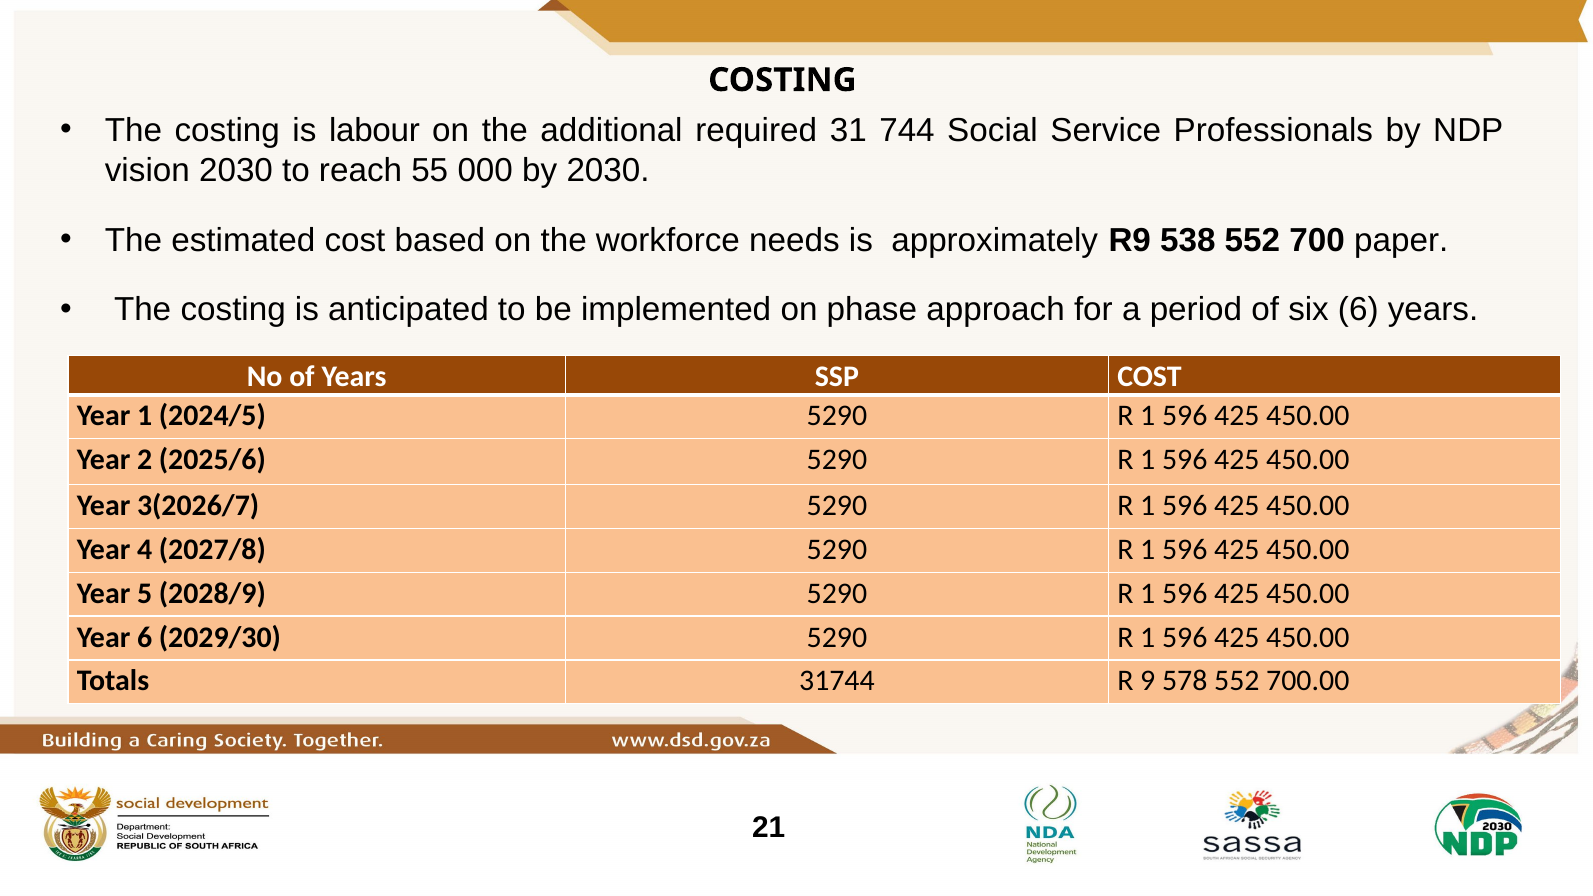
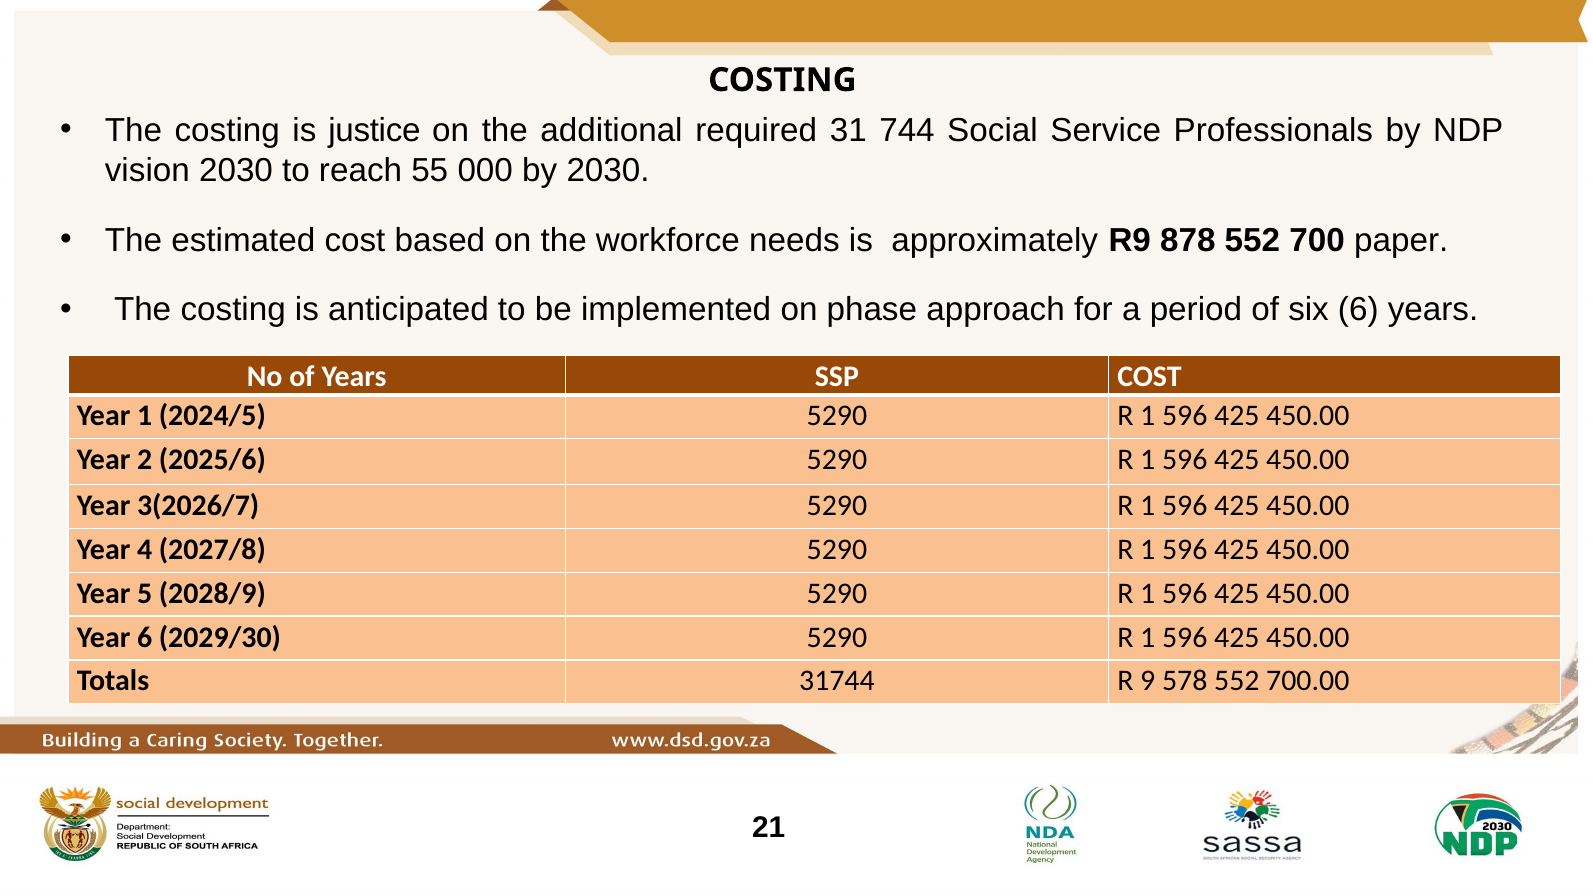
labour: labour -> justice (374, 131)
538: 538 -> 878 (1188, 240)
